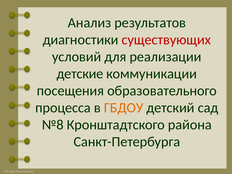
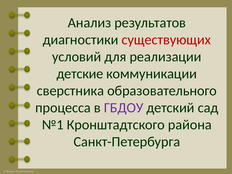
посещения: посещения -> сверстника (70, 91)
ГБДОУ colour: orange -> purple (124, 108)
№8: №8 -> №1 (53, 125)
